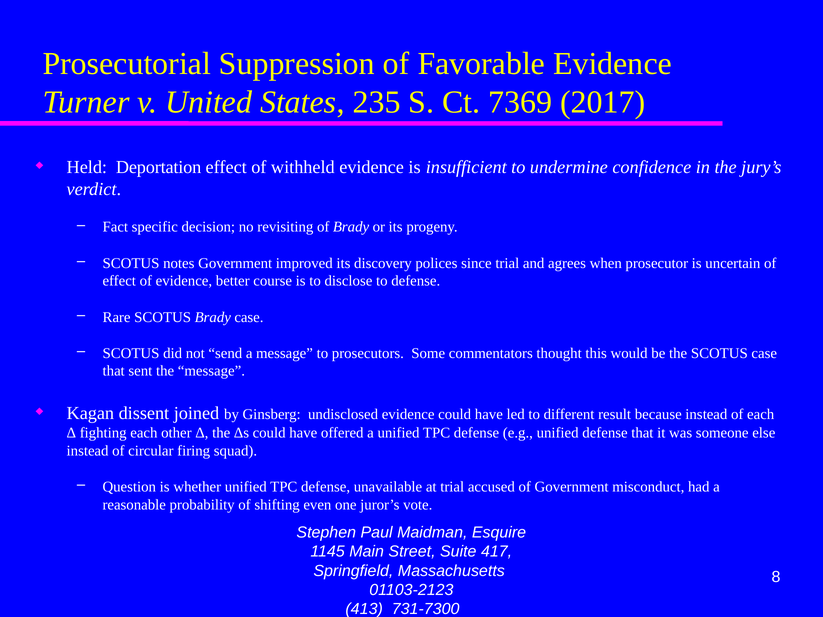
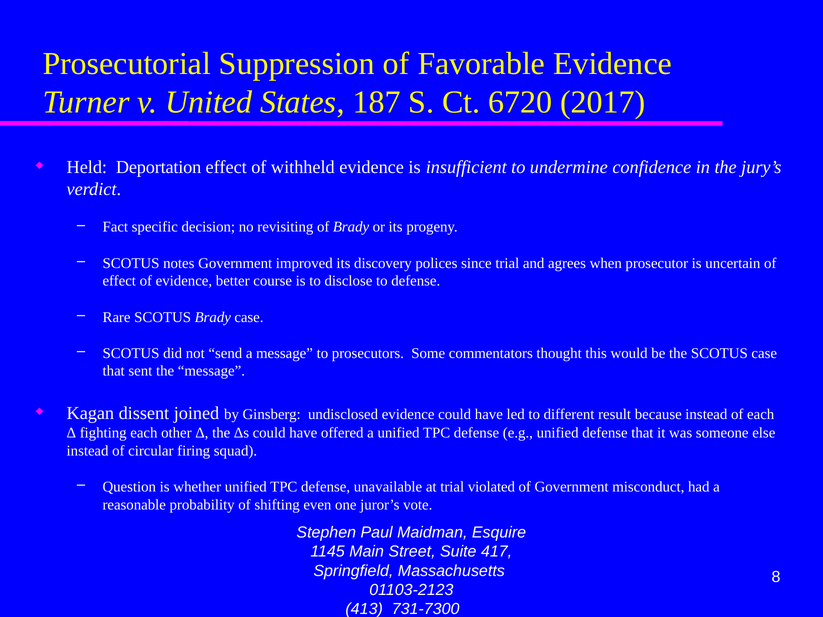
235: 235 -> 187 (377, 102)
7369: 7369 -> 6720 (520, 102)
accused: accused -> violated (491, 487)
